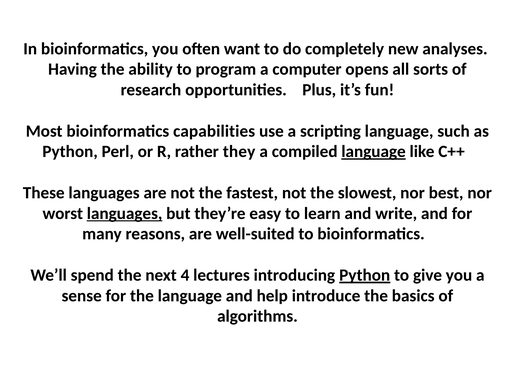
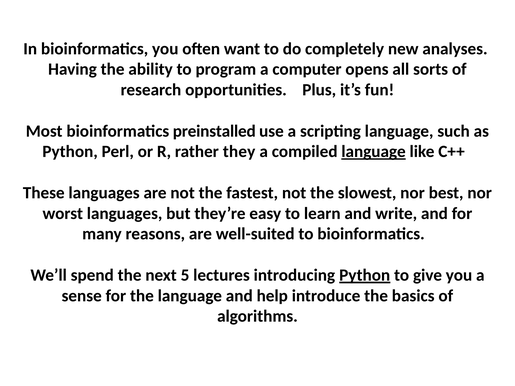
capabilities: capabilities -> preinstalled (214, 131)
languages underline: present -> none (125, 214)
4: 4 -> 5 (185, 275)
